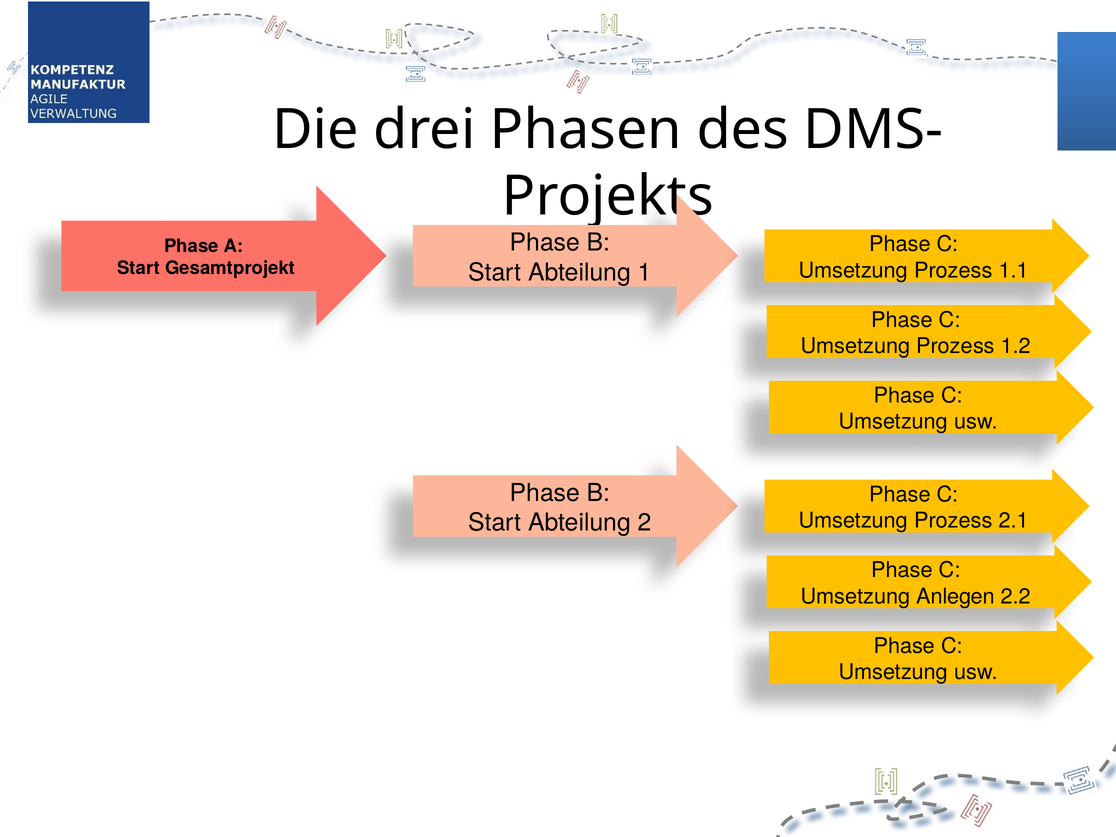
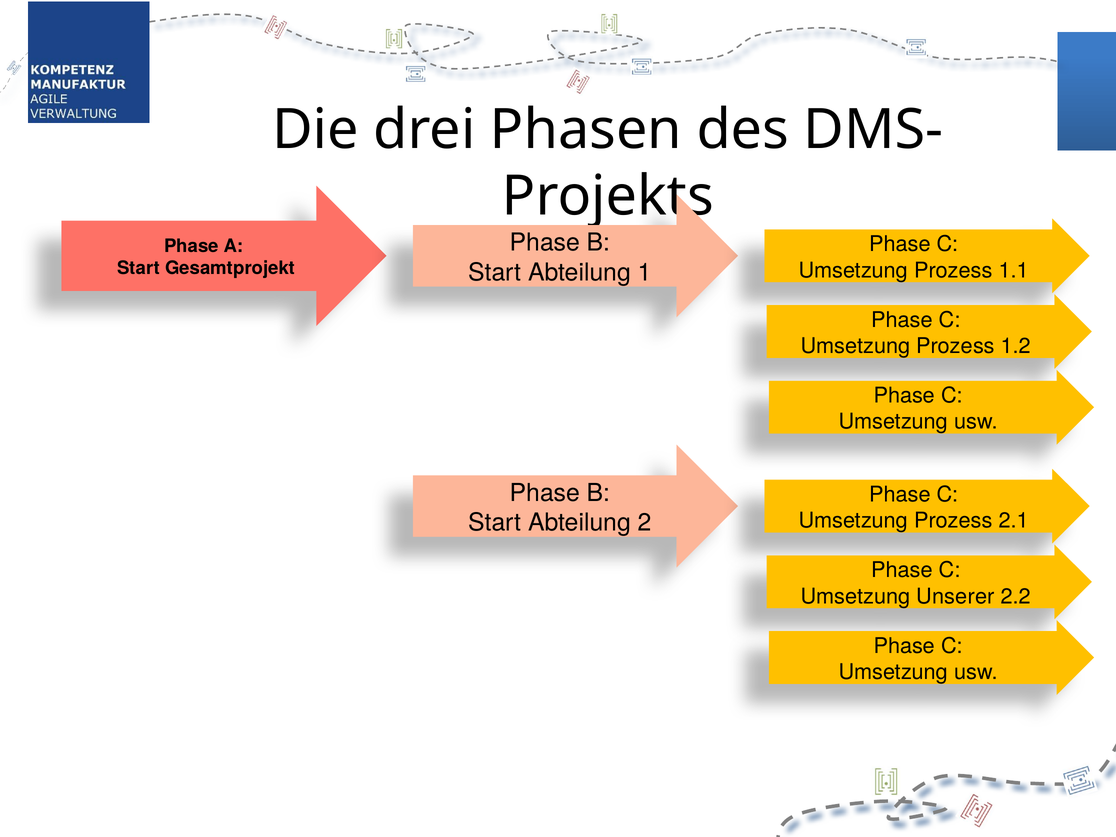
Anlegen: Anlegen -> Unserer (955, 596)
